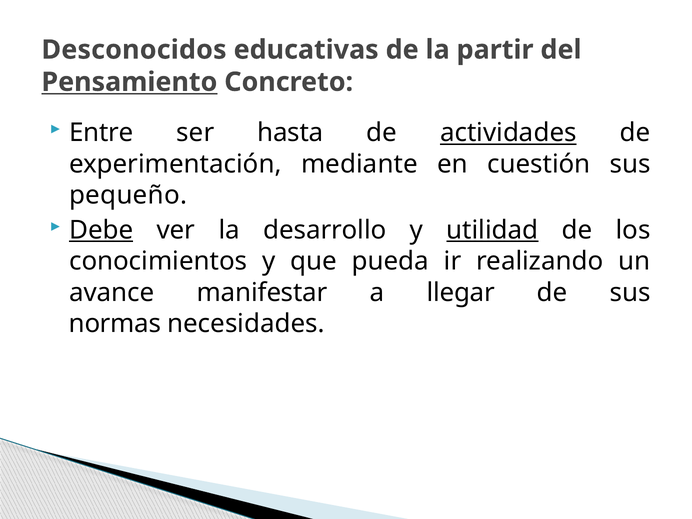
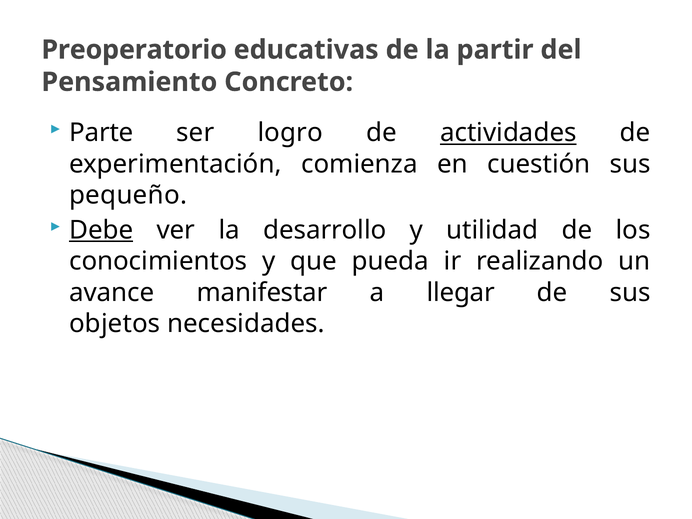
Desconocidos: Desconocidos -> Preoperatorio (134, 50)
Pensamiento underline: present -> none (129, 82)
Entre: Entre -> Parte (101, 133)
hasta: hasta -> logro (290, 133)
mediante: mediante -> comienza (359, 164)
utilidad underline: present -> none (492, 230)
normas: normas -> objetos (115, 324)
